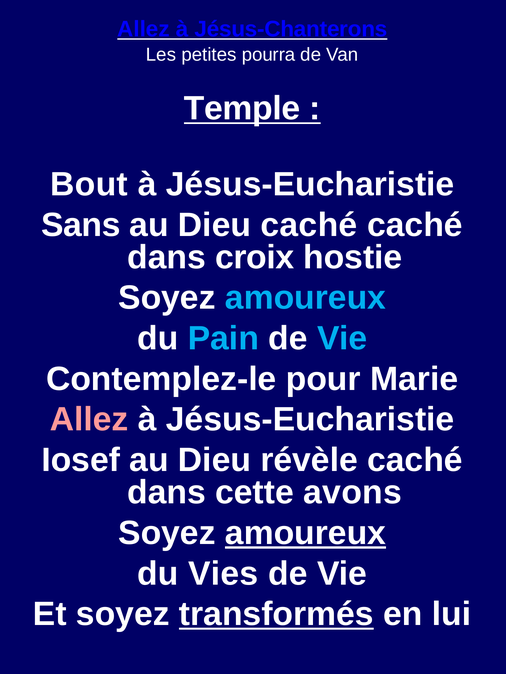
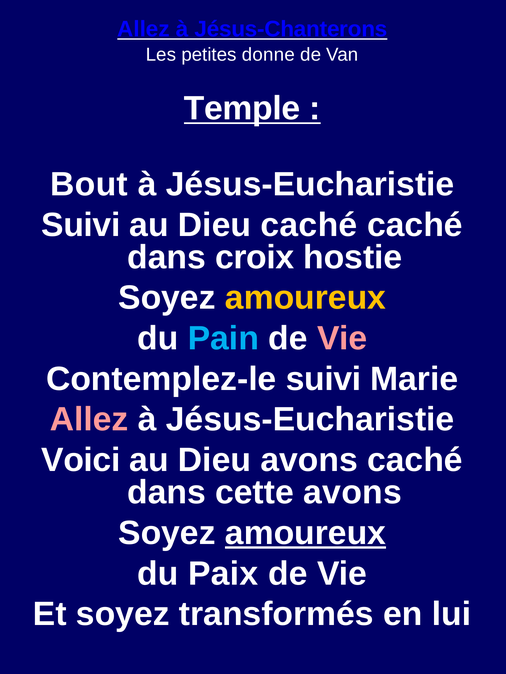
pourra: pourra -> donne (268, 55)
Sans: Sans -> Suivi (81, 225)
amoureux colour: light blue -> yellow (305, 298)
Vie colour: light blue -> pink (342, 339)
Contemplez-le pour: pour -> suivi (323, 379)
Iosef: Iosef -> Voici (81, 461)
Dieu révèle: révèle -> avons (309, 461)
Vies: Vies -> Paix (223, 574)
transformés underline: present -> none (276, 615)
